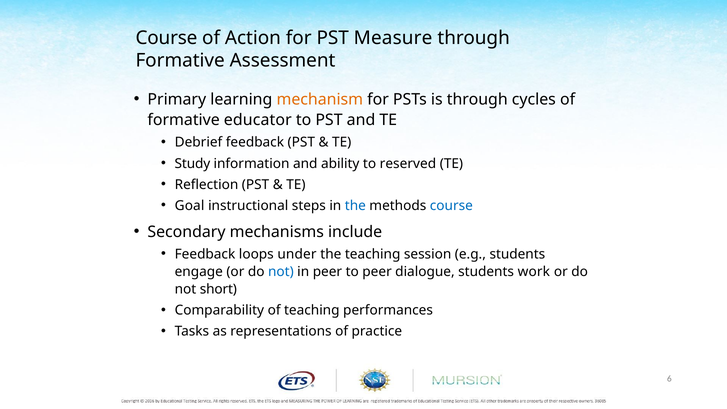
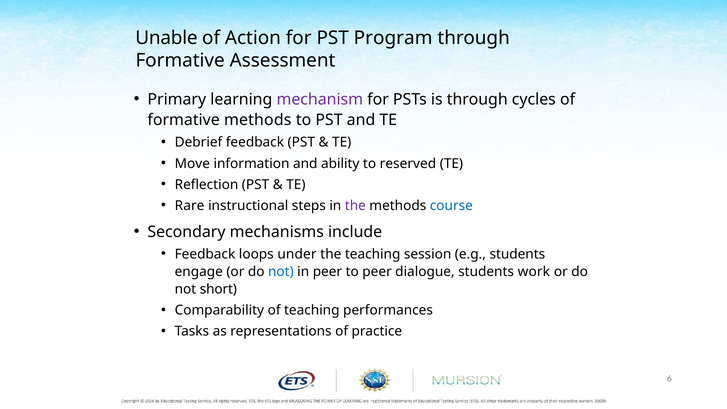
Course: Course -> Unable (166, 38)
Measure: Measure -> Program (393, 38)
mechanism colour: orange -> purple (320, 100)
formative educator: educator -> methods (258, 120)
Study: Study -> Move (192, 163)
Goal: Goal -> Rare (190, 206)
the colour: blue -> purple (355, 206)
